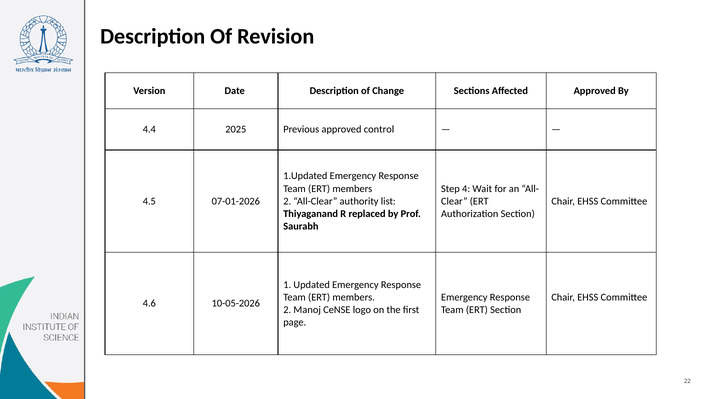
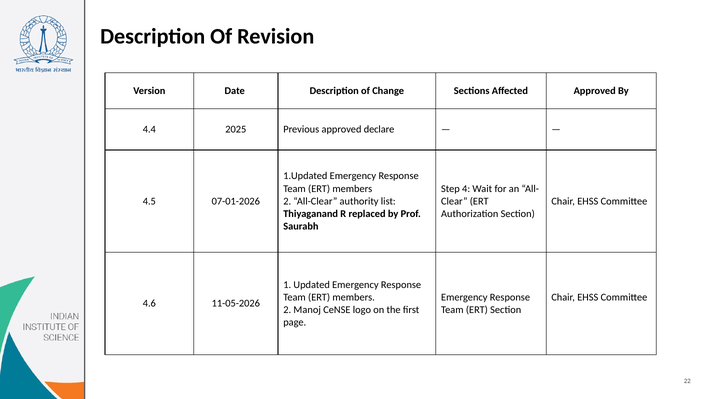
control: control -> declare (379, 129)
10-05-2026: 10-05-2026 -> 11-05-2026 (236, 303)
